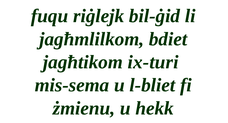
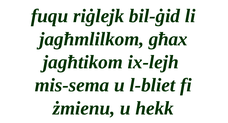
bdiet: bdiet -> għax (168, 39)
ix-turi: ix-turi -> ix-lejh (153, 62)
